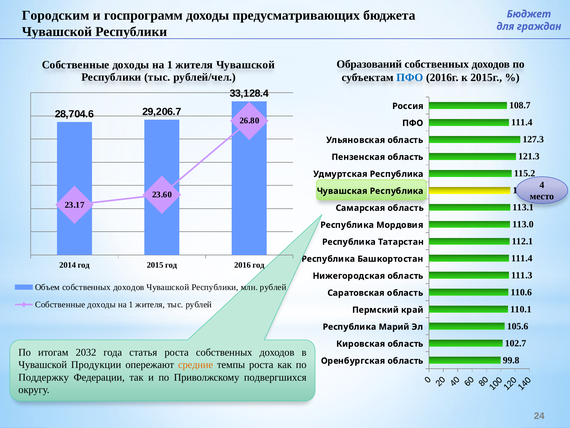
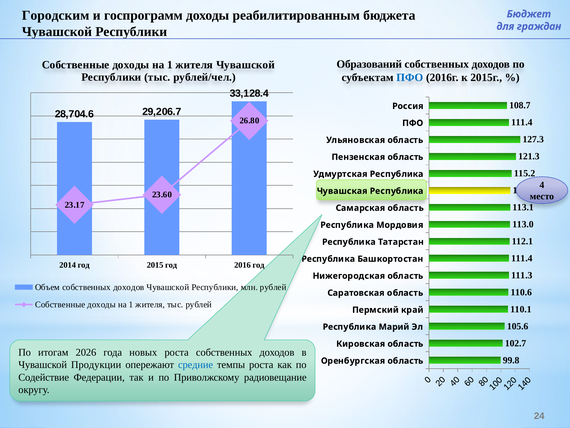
предусматривающих: предусматривающих -> реабилитированным (296, 15)
2032: 2032 -> 2026 (86, 352)
статья: статья -> новых (143, 352)
средние colour: orange -> blue (196, 364)
Поддержку: Поддержку -> Содействие (44, 377)
подвергшихся: подвергшихся -> радиовещание (275, 377)
